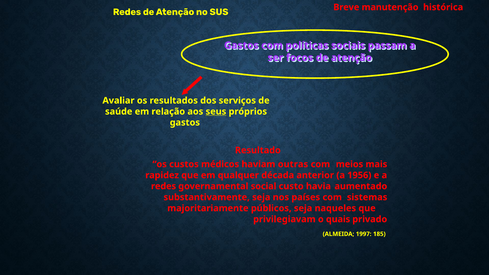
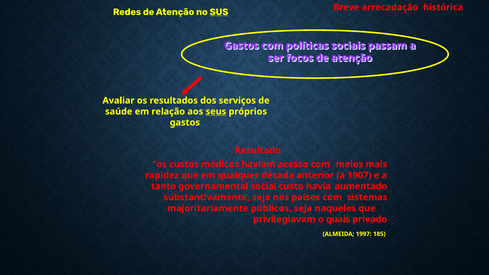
manutenção: manutenção -> arrecadação (390, 7)
SUS underline: none -> present (219, 12)
outras: outras -> acesso (293, 164)
1956: 1956 -> 1907 (359, 175)
redes: redes -> tanto (164, 186)
